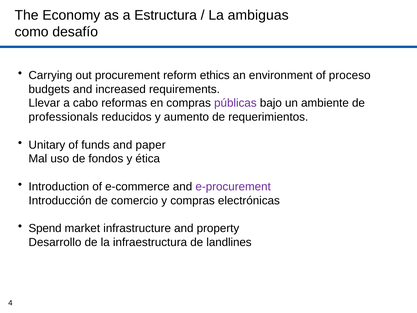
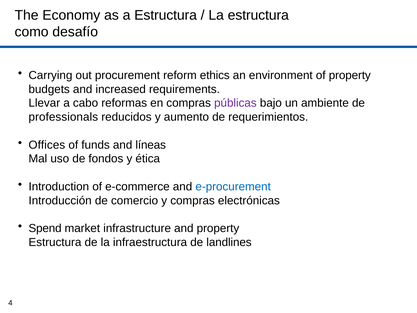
La ambiguas: ambiguas -> estructura (258, 15)
of proceso: proceso -> property (350, 75)
Unitary: Unitary -> Offices (47, 145)
paper: paper -> líneas (151, 145)
e-procurement colour: purple -> blue (233, 186)
Desarrollo: Desarrollo -> Estructura (55, 242)
